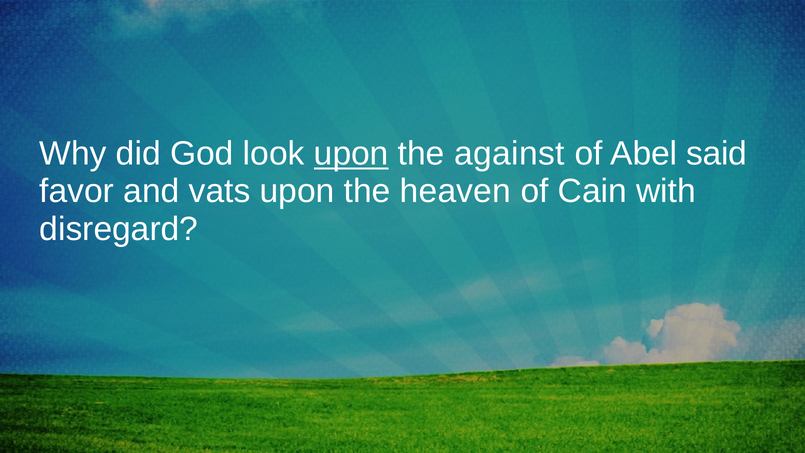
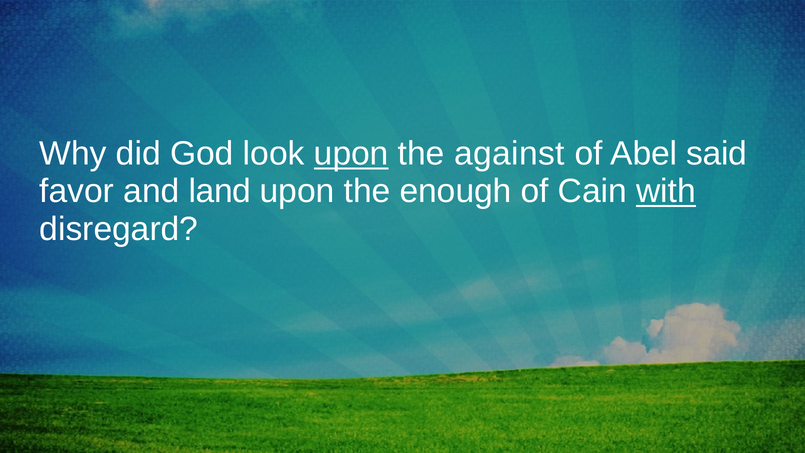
vats: vats -> land (220, 191)
heaven: heaven -> enough (456, 191)
with underline: none -> present (666, 191)
